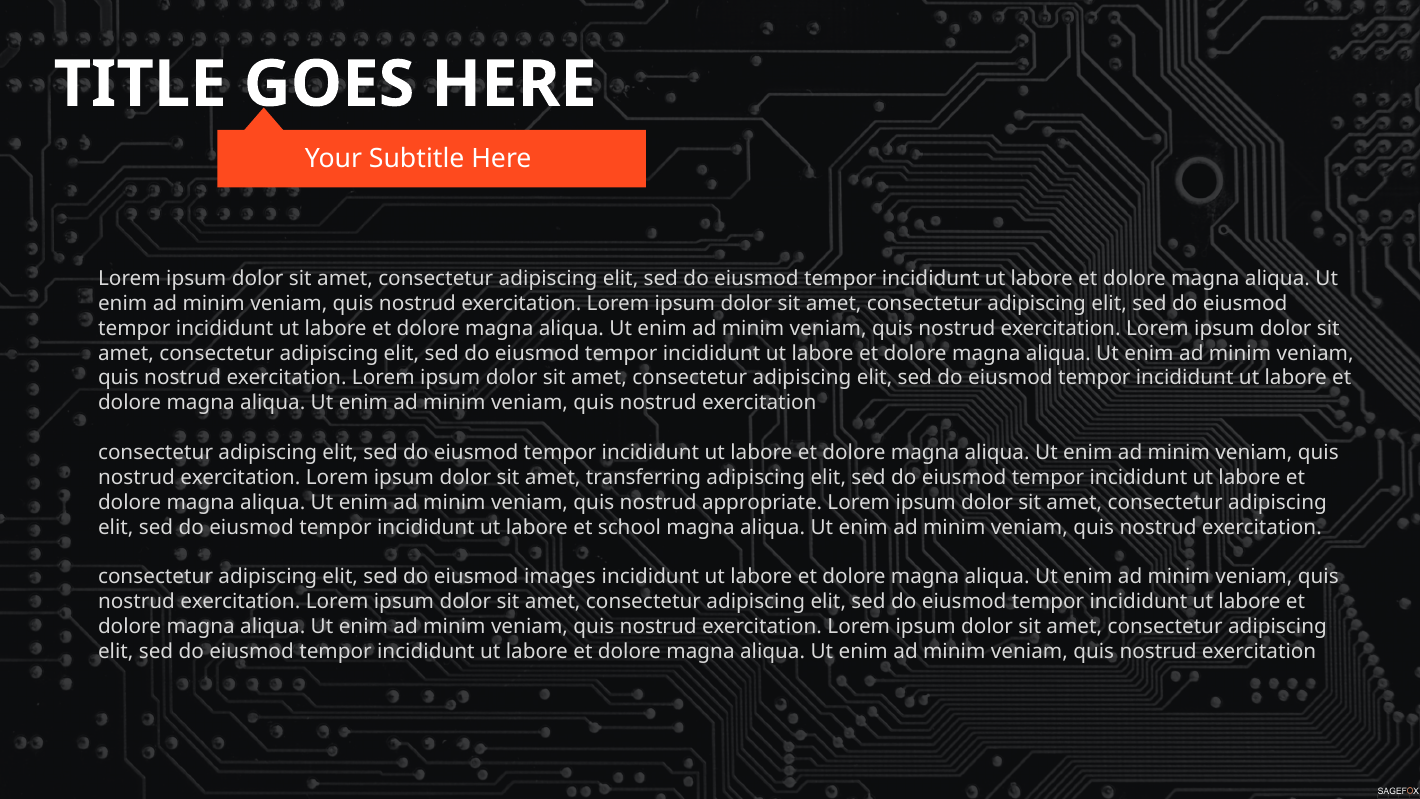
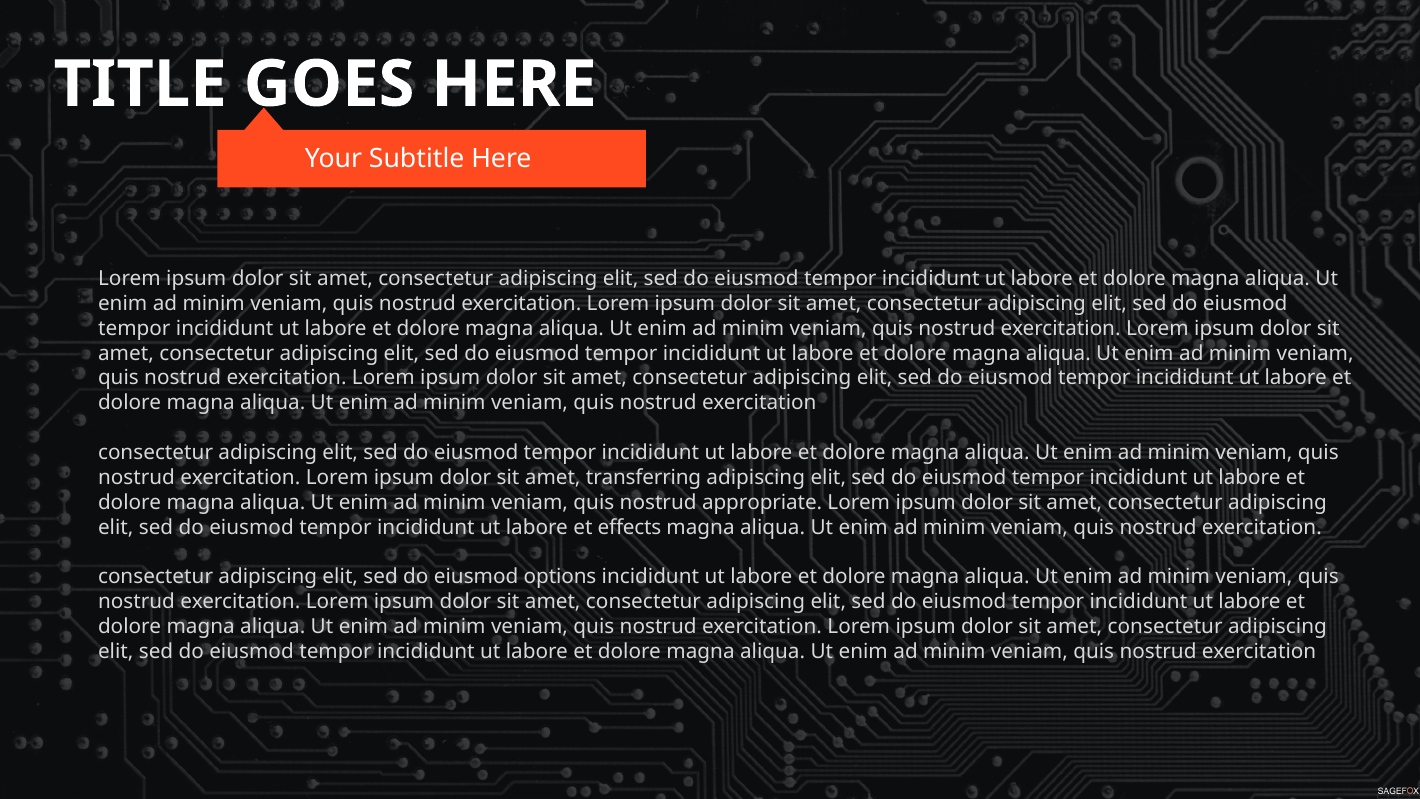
school: school -> effects (629, 527)
images: images -> options (560, 577)
